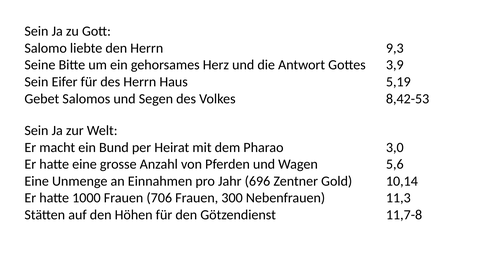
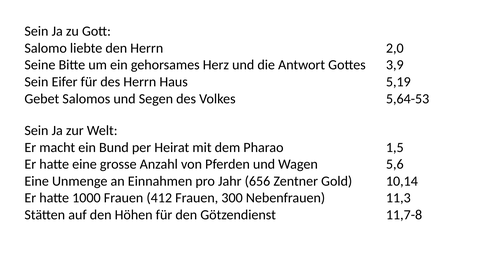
9,3: 9,3 -> 2,0 (395, 48)
8,42-53: 8,42-53 -> 5,64-53 (408, 99)
3,0: 3,0 -> 1,5 (395, 147)
696: 696 -> 656 (257, 181)
706: 706 -> 412 (159, 198)
